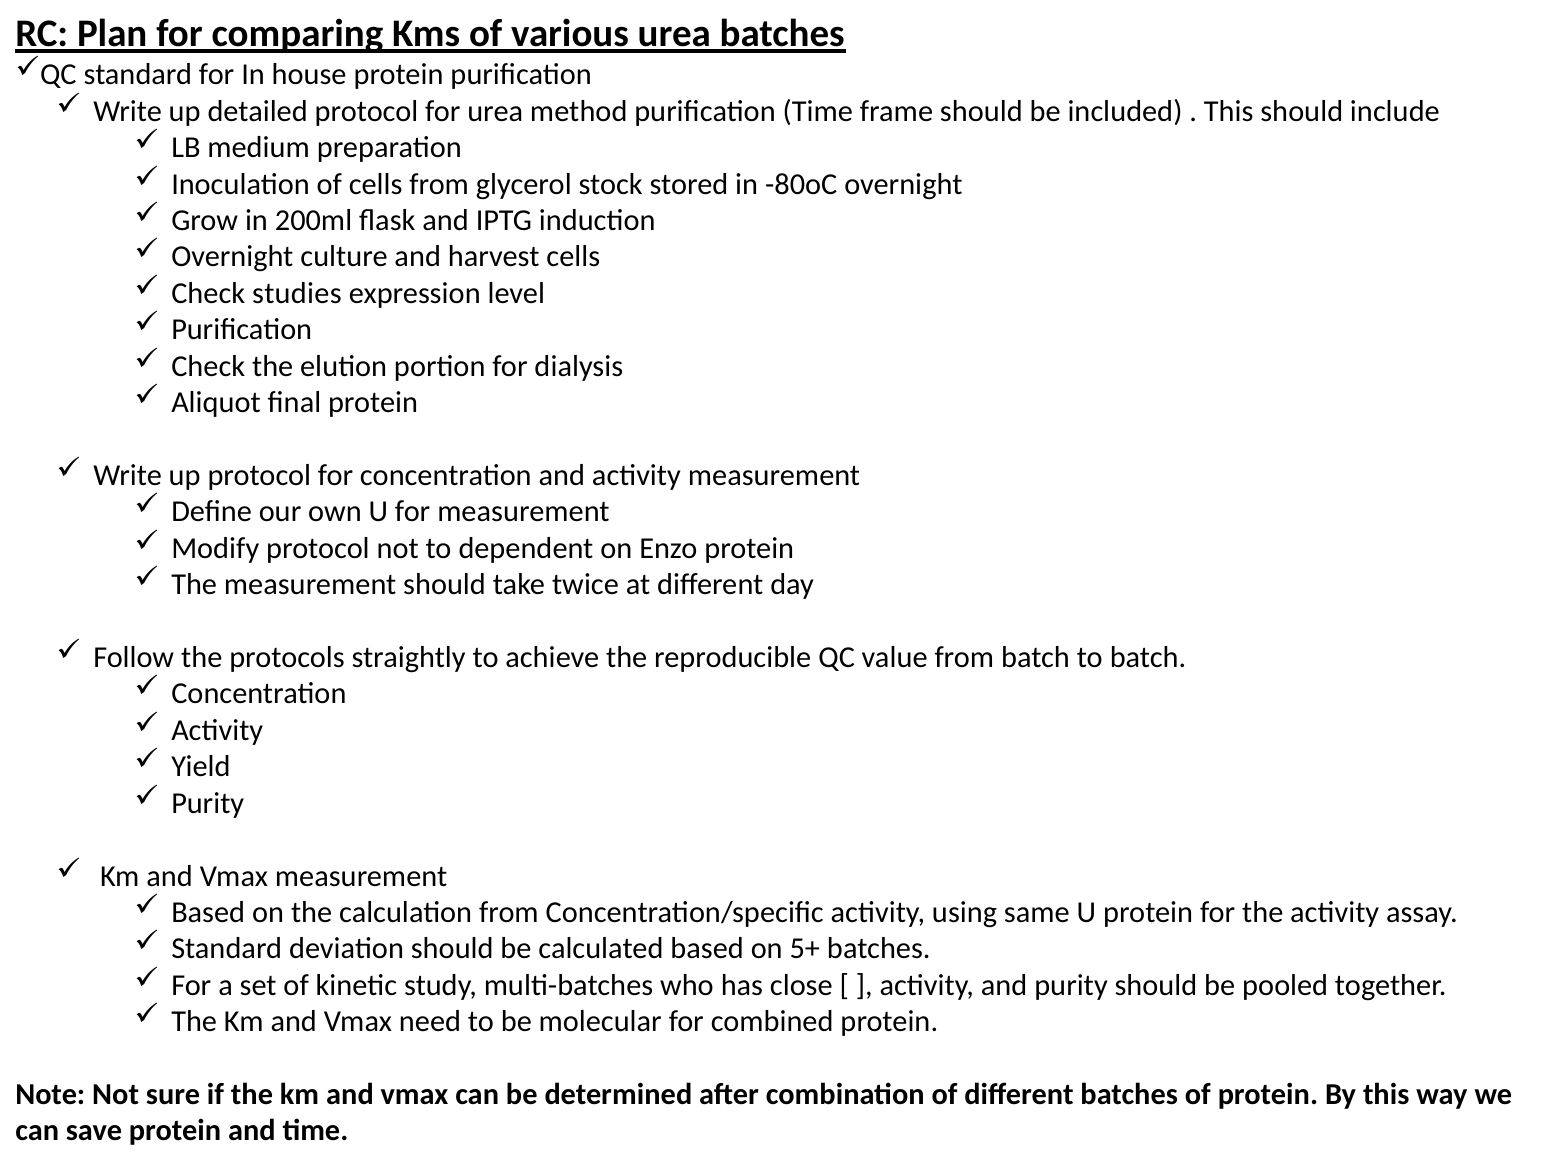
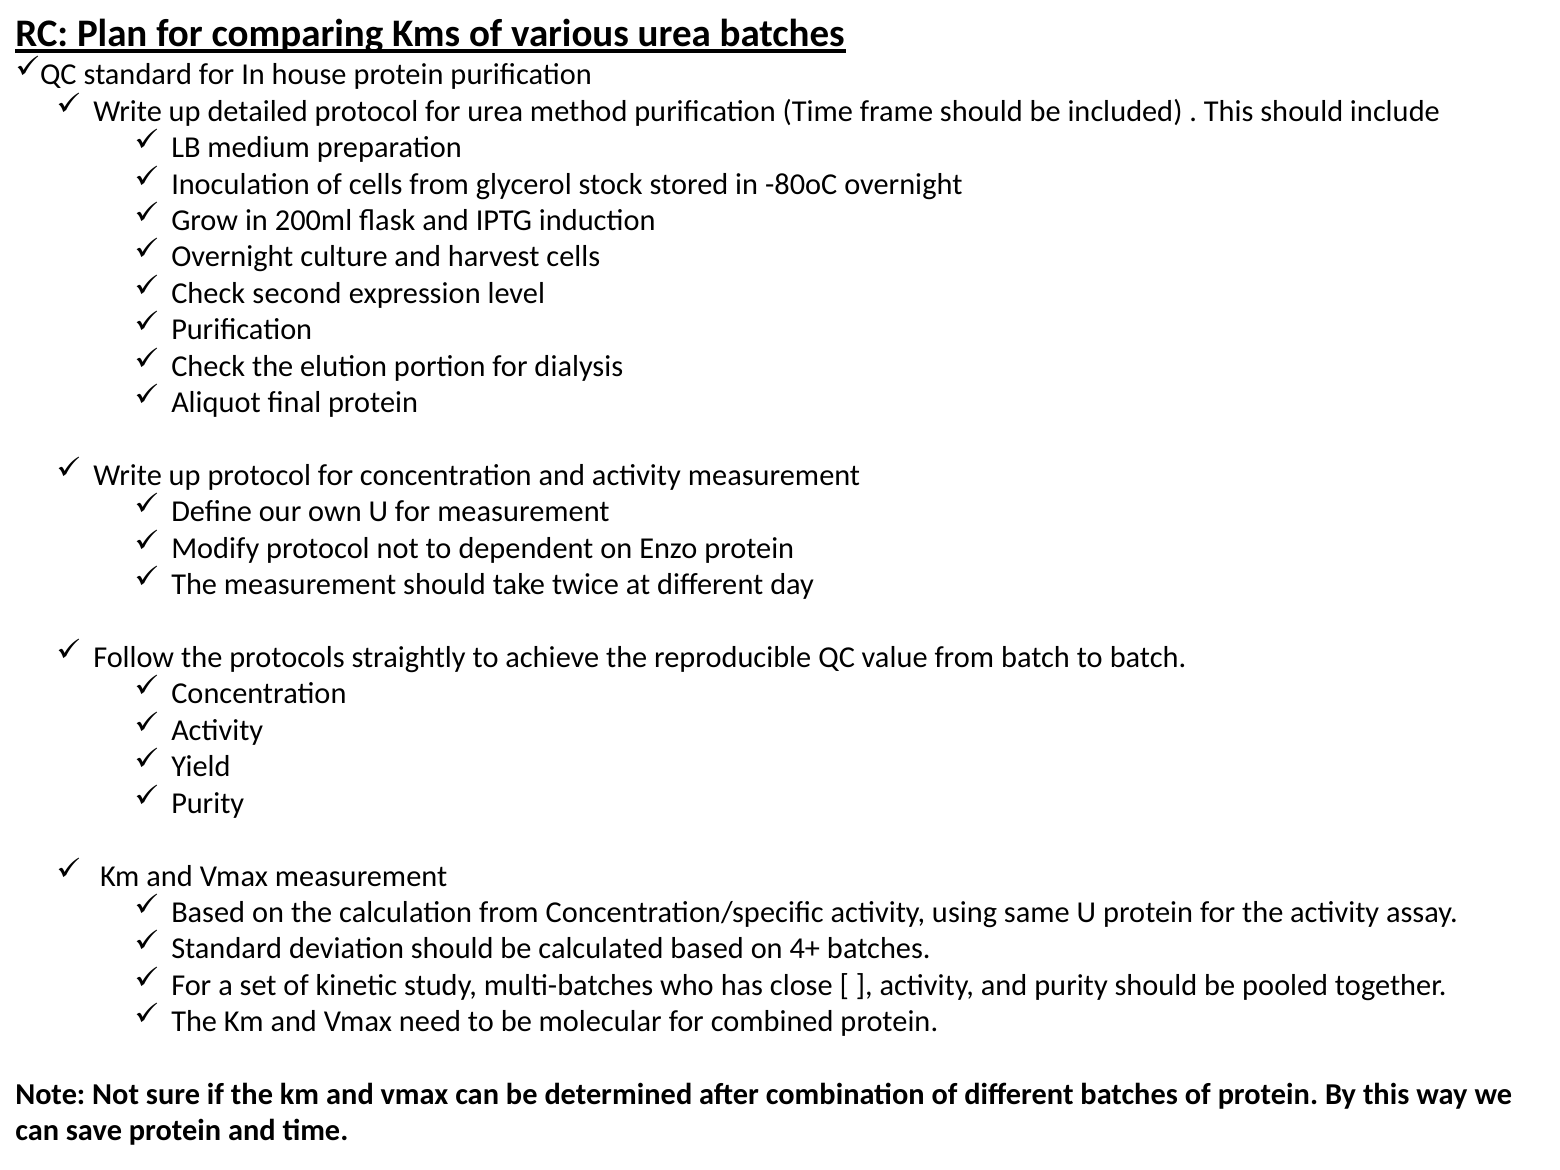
studies: studies -> second (297, 293)
5+: 5+ -> 4+ (805, 949)
